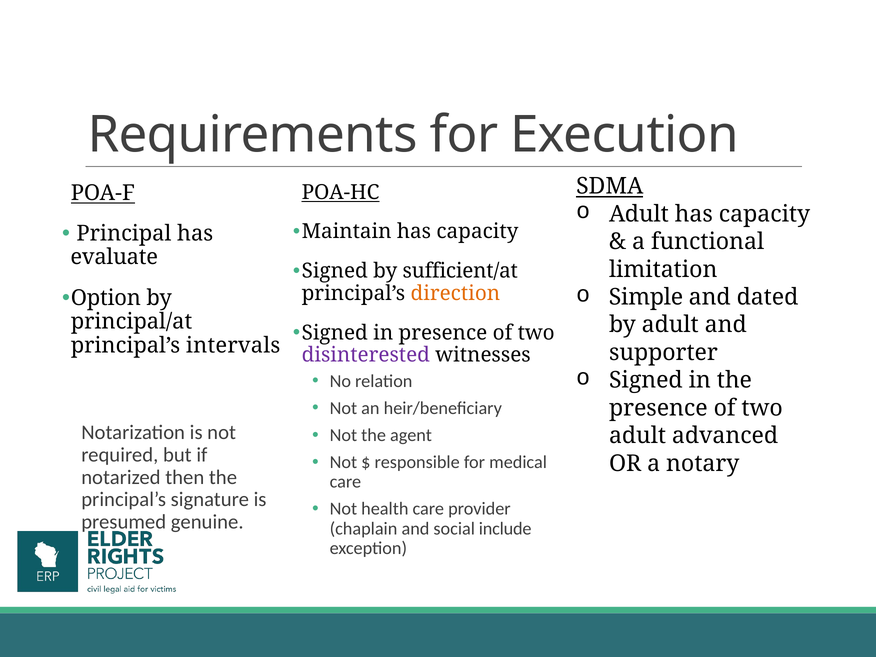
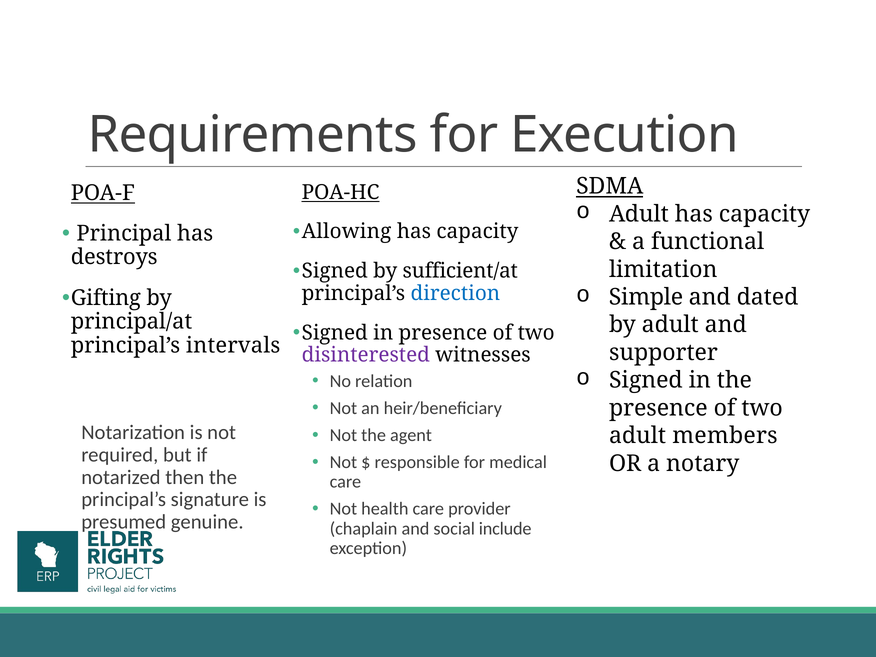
Maintain: Maintain -> Allowing (346, 232)
evaluate: evaluate -> destroys (114, 257)
Option: Option -> Gifting (106, 298)
direction colour: orange -> blue (455, 293)
advanced: advanced -> members (725, 436)
